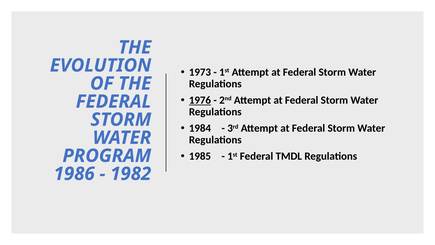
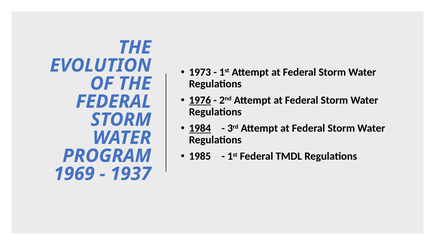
1984 underline: none -> present (200, 128)
1986: 1986 -> 1969 (74, 174)
1982: 1982 -> 1937 (131, 174)
